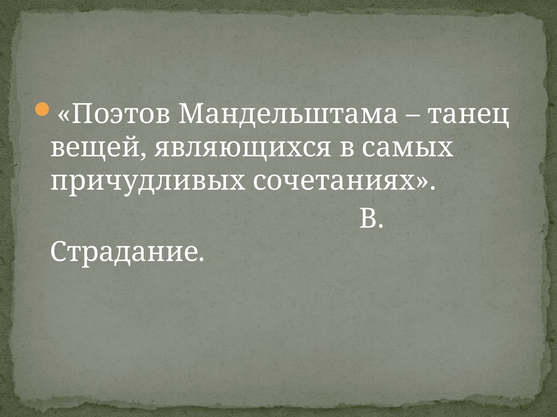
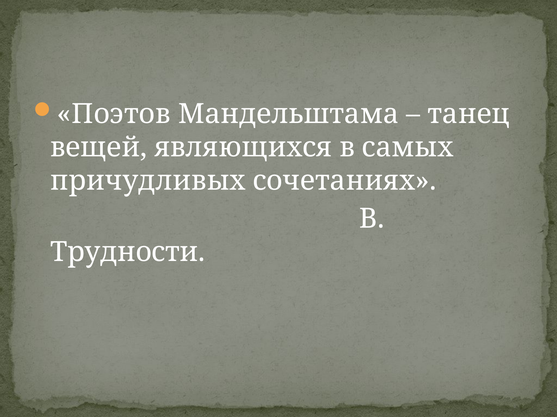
Страдание: Страдание -> Трудности (128, 253)
